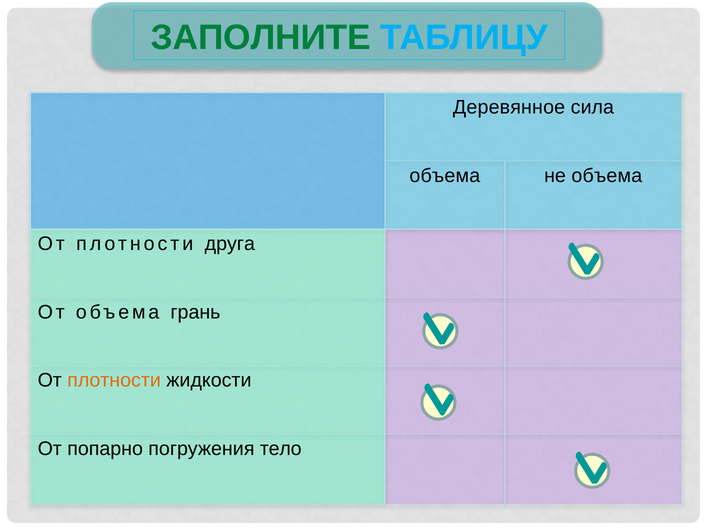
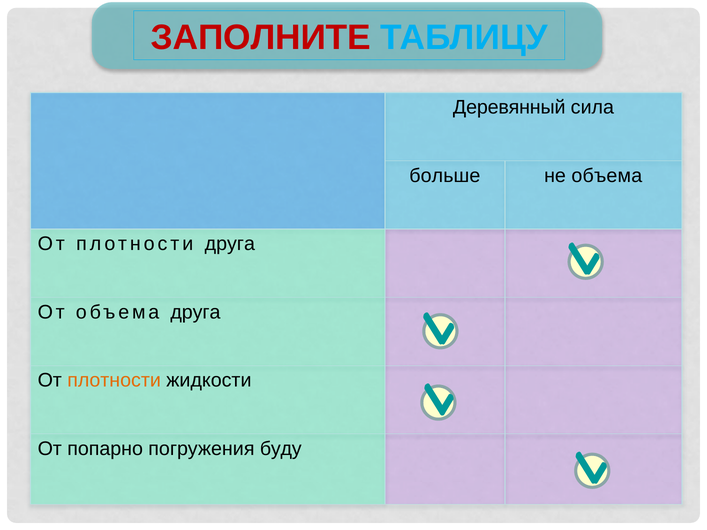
ЗАПОЛНИТЕ colour: green -> red (261, 38)
Деревянное: Деревянное -> Деревянный (509, 107)
объема: объема -> больше (445, 176)
объема грань: грань -> друга (195, 312)
тело: тело -> буду (281, 449)
